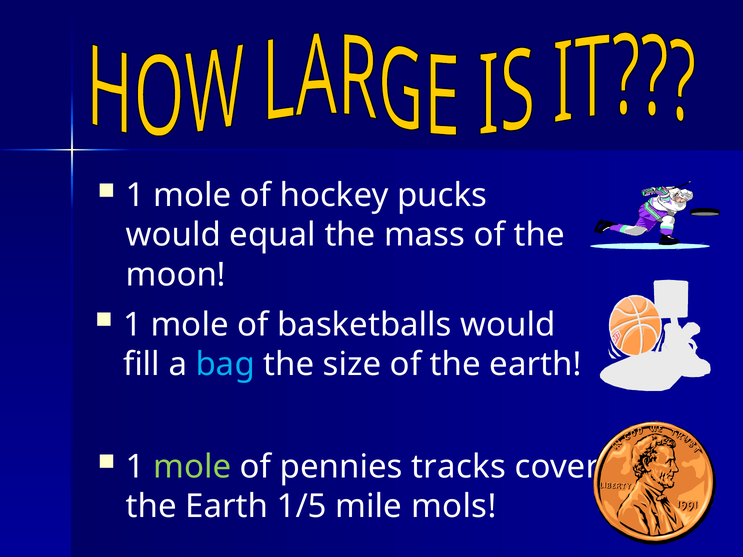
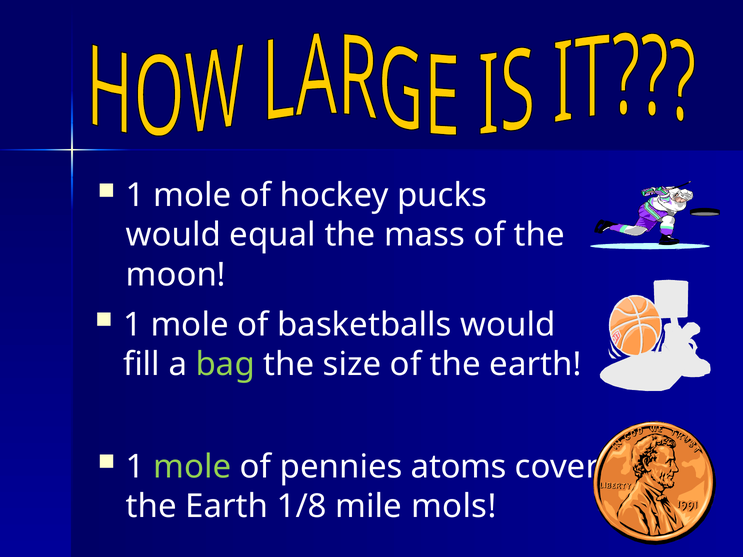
bag colour: light blue -> light green (225, 364)
tracks: tracks -> atoms (459, 467)
1/5: 1/5 -> 1/8 (302, 507)
